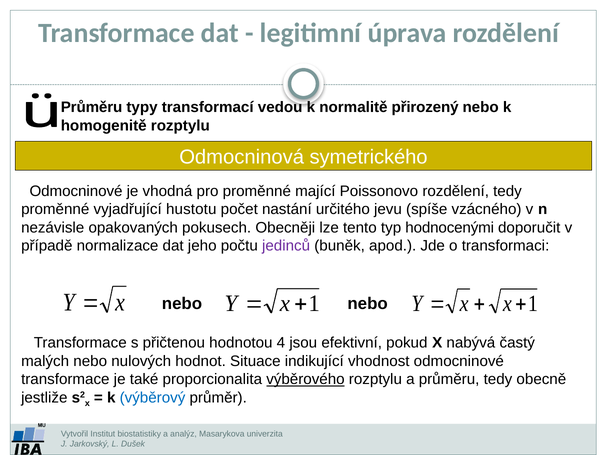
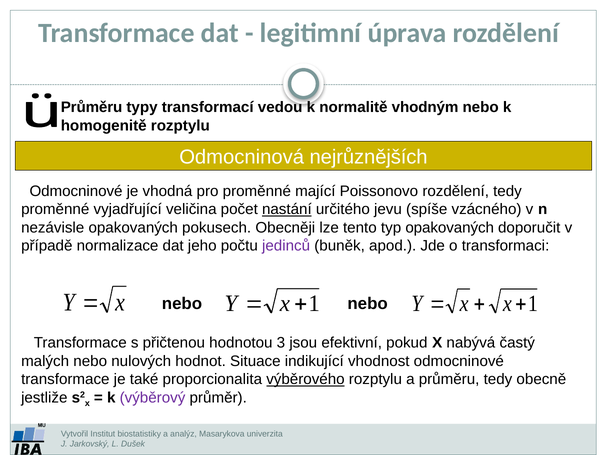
přirozený: přirozený -> vhodným (425, 108)
symetrického: symetrického -> nejrůznějších (369, 157)
hustotu: hustotu -> veličina (191, 210)
nastání underline: none -> present (287, 210)
typ hodnocenými: hodnocenými -> opakovaných (450, 228)
4: 4 -> 3 (281, 343)
výběrový colour: blue -> purple (153, 398)
